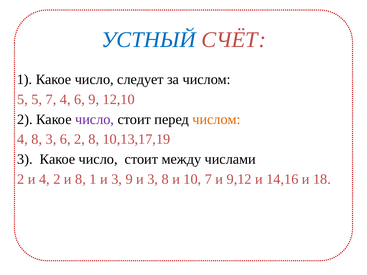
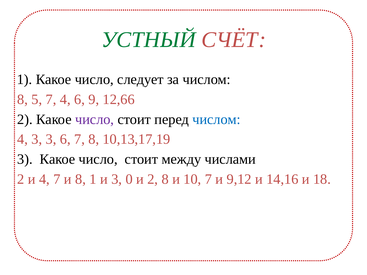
УСТНЫЙ colour: blue -> green (149, 40)
5: 5 -> 8 (23, 99)
12,10: 12,10 -> 12,66 (119, 99)
числом colour: orange -> blue (217, 119)
4 8: 8 -> 3 (37, 139)
6 2: 2 -> 7 (80, 139)
4 2: 2 -> 7 (57, 179)
3 9: 9 -> 0 (129, 179)
3: 3 -> 2 (153, 179)
